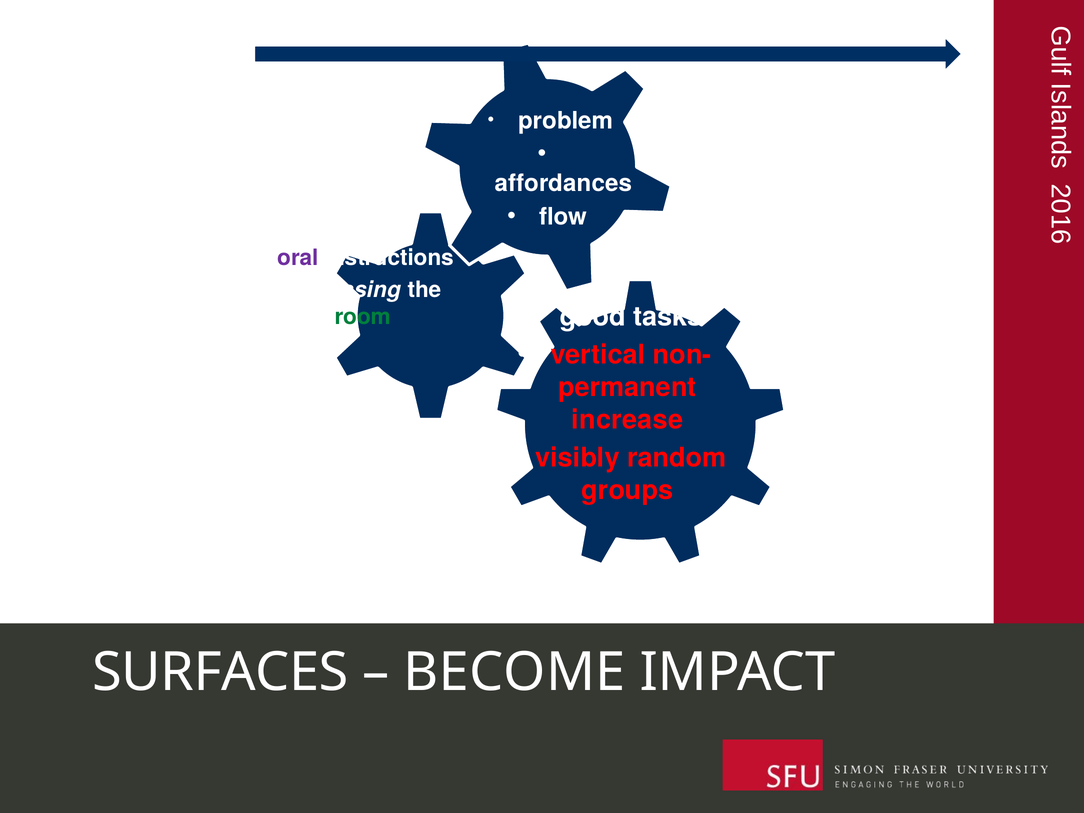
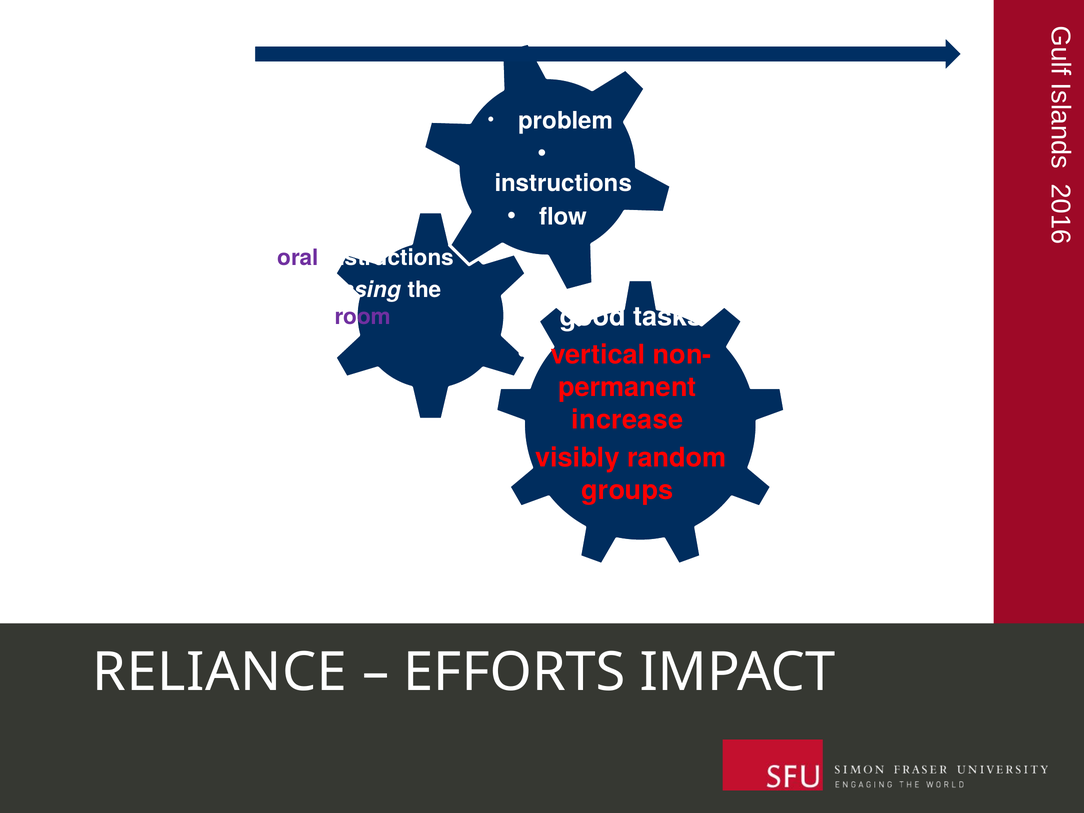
affordances: affordances -> instructions (563, 183)
room colour: green -> purple (363, 317)
SURFACES: SURFACES -> RELIANCE (220, 672)
BECOME: BECOME -> EFFORTS (514, 672)
